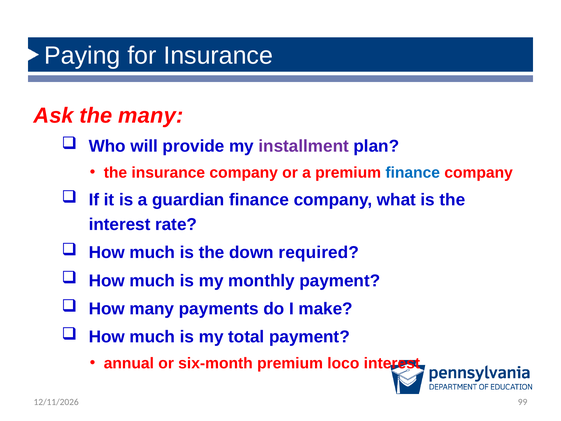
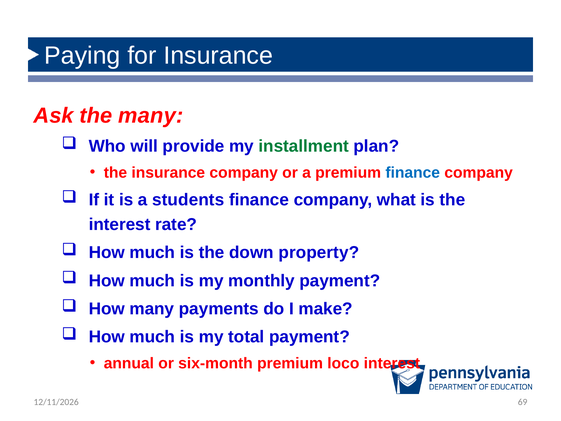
installment colour: purple -> green (304, 146)
guardian: guardian -> students (188, 200)
required: required -> property (319, 252)
99: 99 -> 69 (523, 402)
